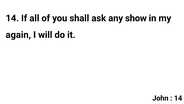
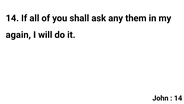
show: show -> them (136, 18)
